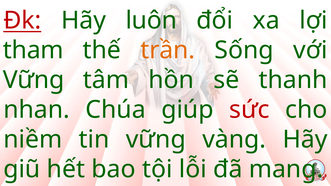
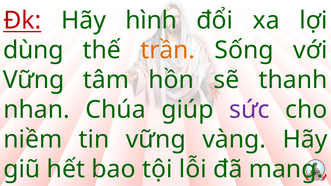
luôn: luôn -> hình (151, 20)
tham: tham -> dùng (33, 50)
sức colour: red -> purple (249, 110)
